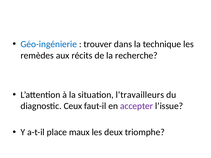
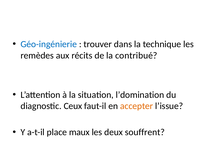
recherche: recherche -> contribué (136, 56)
l’travailleurs: l’travailleurs -> l’domination (140, 95)
accepter colour: purple -> orange (137, 106)
triomphe: triomphe -> souffrent (145, 132)
